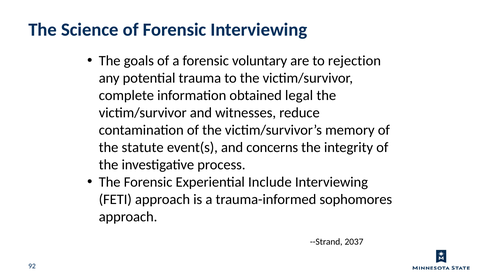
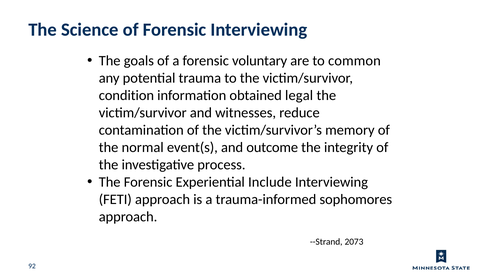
rejection: rejection -> common (354, 61)
complete: complete -> condition (126, 96)
statute: statute -> normal (143, 148)
concerns: concerns -> outcome (272, 148)
2037: 2037 -> 2073 (354, 242)
